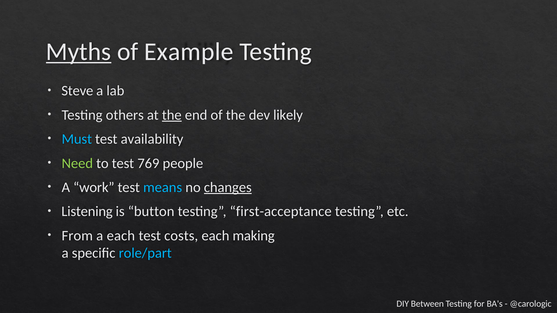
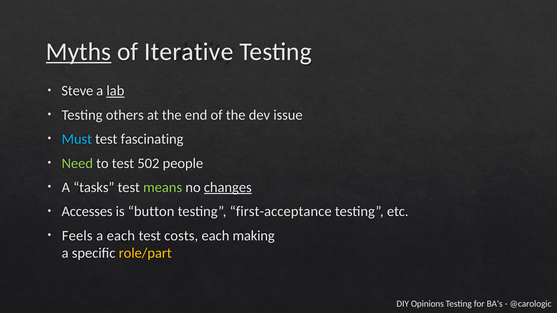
Example: Example -> Iterative (189, 52)
lab underline: none -> present (115, 91)
the underline: present -> none (172, 115)
likely: likely -> issue (288, 115)
availability: availability -> fascinating (152, 139)
769: 769 -> 502 (148, 163)
work: work -> tasks (94, 188)
means colour: light blue -> light green (163, 188)
Listening: Listening -> Accesses (87, 212)
From: From -> Feels (77, 236)
role/part colour: light blue -> yellow (145, 253)
Between: Between -> Opinions (427, 304)
